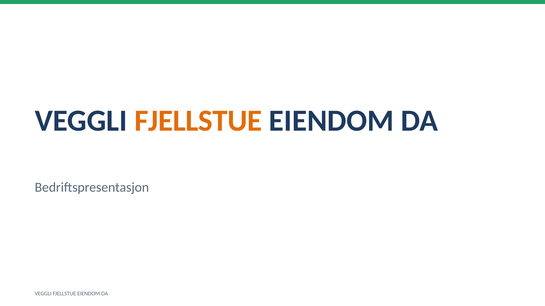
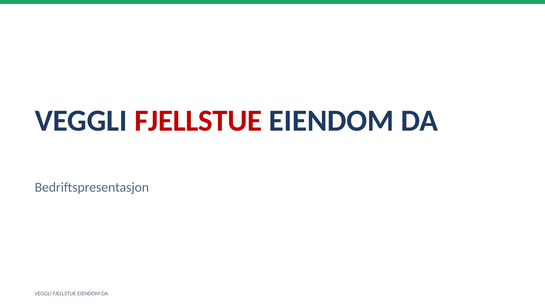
FJELLSTUE colour: orange -> red (198, 121)
